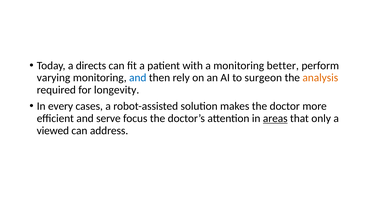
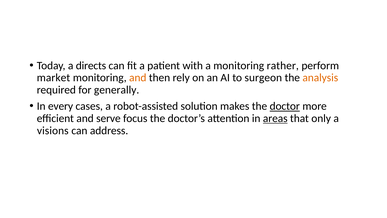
better: better -> rather (283, 65)
varying: varying -> market (53, 78)
and colour: blue -> orange (138, 78)
longevity: longevity -> generally (117, 90)
doctor underline: none -> present (285, 106)
viewed: viewed -> visions (53, 130)
